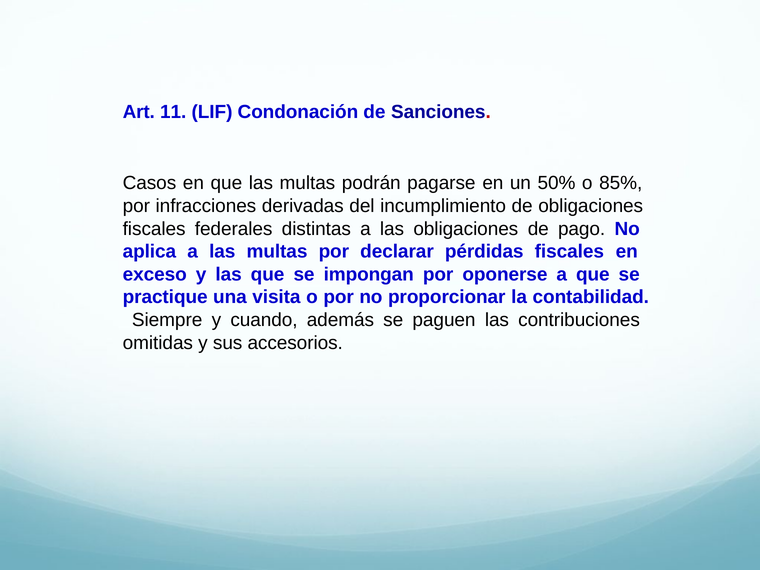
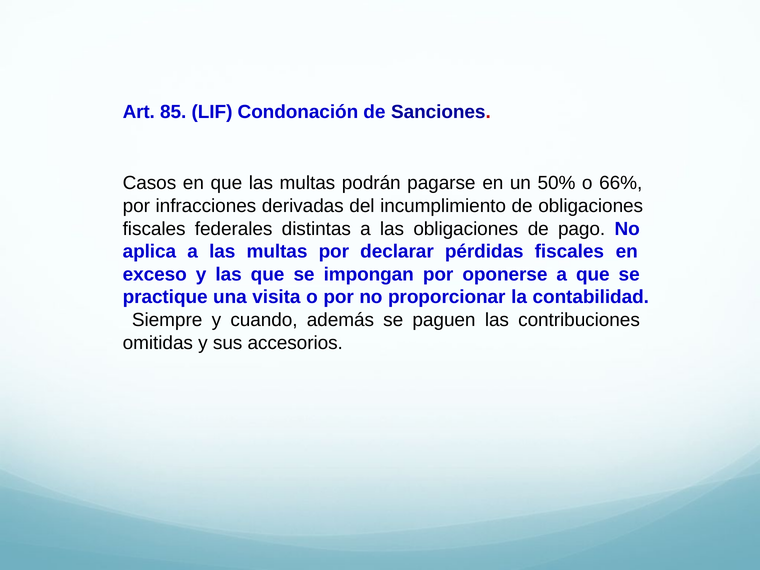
11: 11 -> 85 (173, 112)
85%: 85% -> 66% (621, 183)
